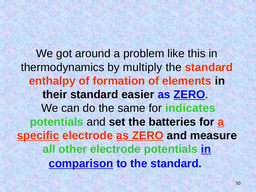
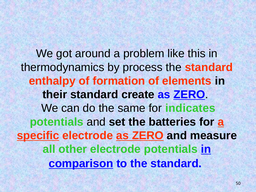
multiply: multiply -> process (143, 67)
easier: easier -> create (138, 95)
